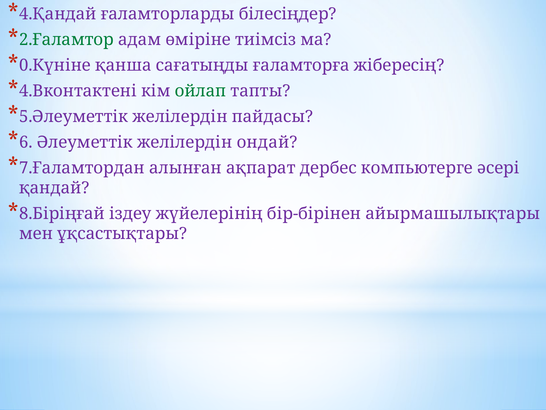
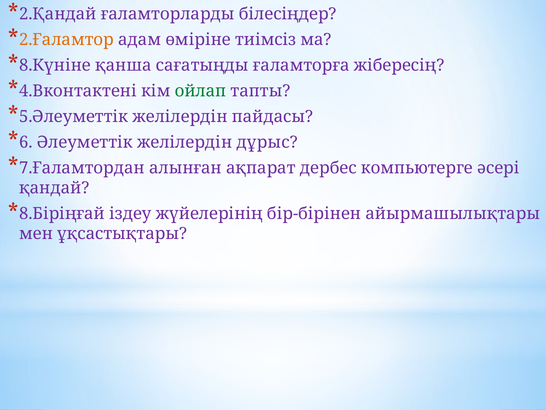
4.Қандай: 4.Қандай -> 2.Қандай (58, 14)
2.Ғаламтор colour: green -> orange (66, 40)
0.Күніне: 0.Күніне -> 8.Күніне (55, 65)
ондай: ондай -> дұрыс (267, 142)
